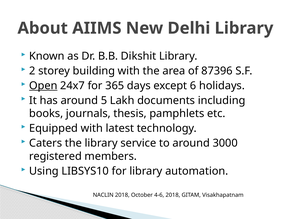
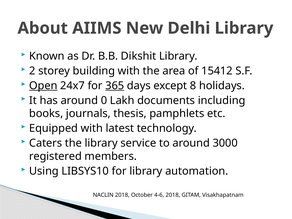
87396: 87396 -> 15412 (217, 71)
365 underline: none -> present (115, 86)
6: 6 -> 8 (193, 86)
5: 5 -> 0 (104, 100)
